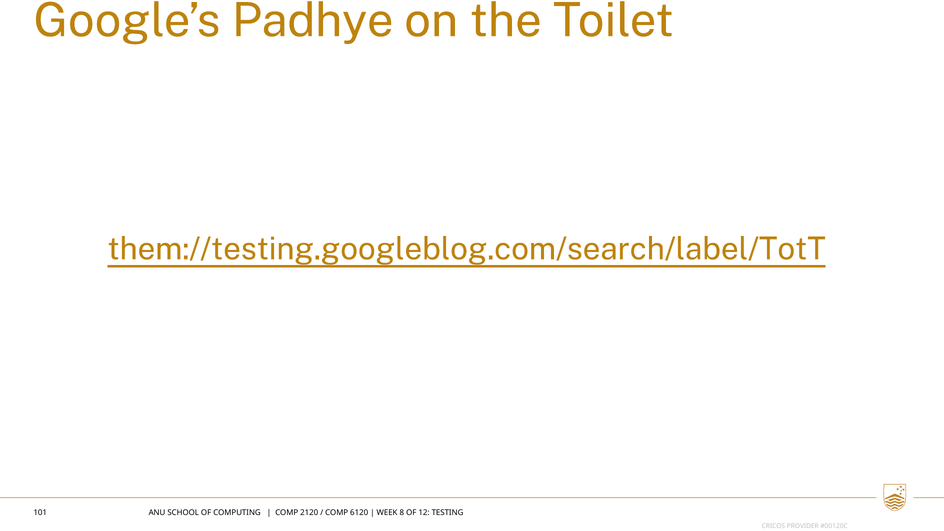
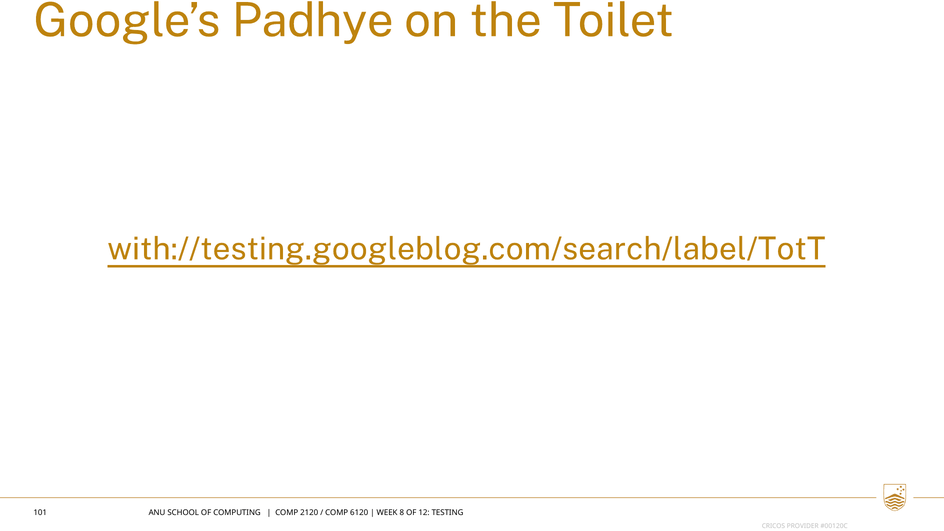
them://testing.googleblog.com/search/label/TotT: them://testing.googleblog.com/search/label/TotT -> with://testing.googleblog.com/search/label/TotT (466, 249)
